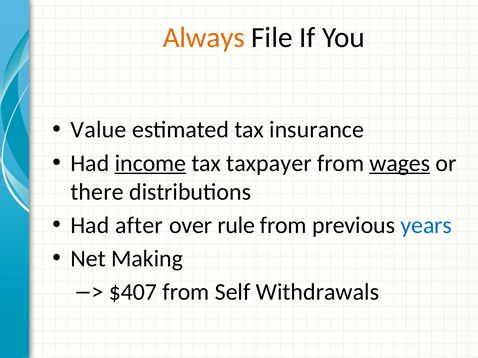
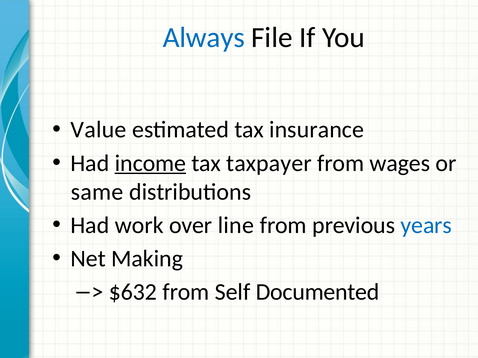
Always colour: orange -> blue (204, 38)
wages underline: present -> none (400, 163)
there: there -> same (97, 192)
after: after -> work (139, 226)
rule: rule -> line (236, 226)
$407: $407 -> $632 (133, 292)
Withdrawals: Withdrawals -> Documented (318, 292)
